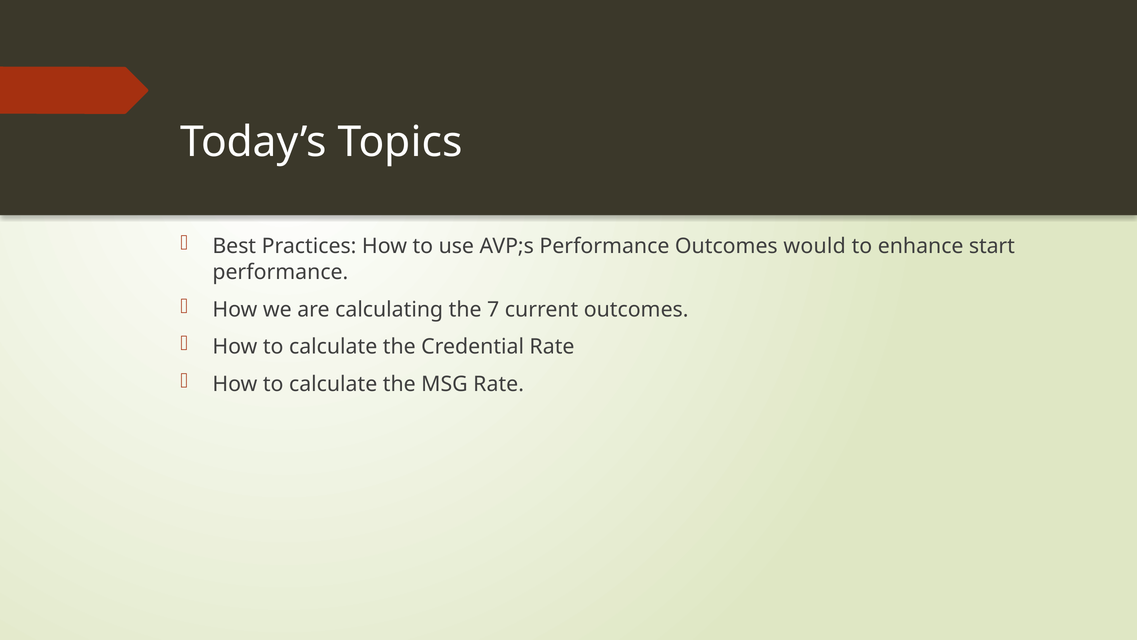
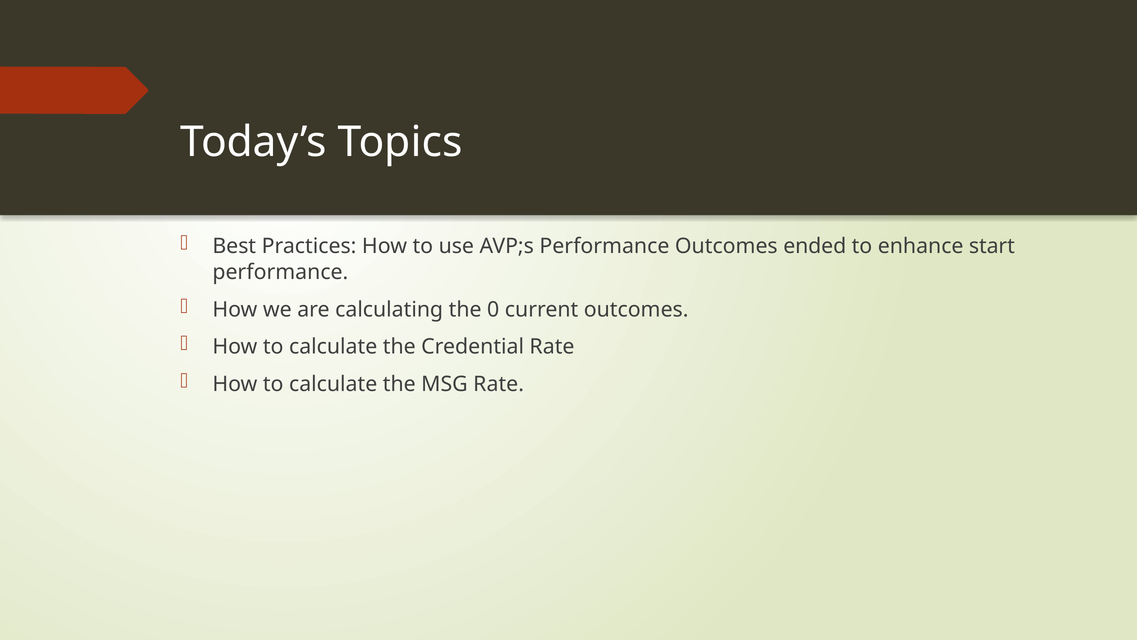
would: would -> ended (815, 246)
7: 7 -> 0 (493, 309)
